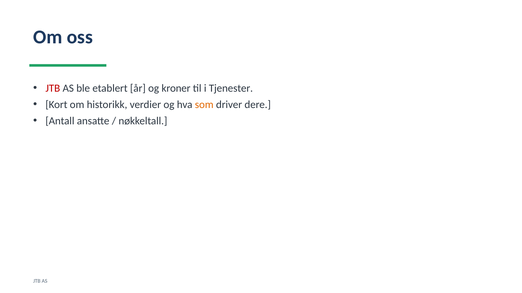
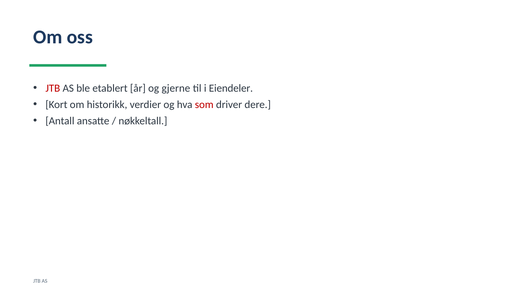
kroner: kroner -> gjerne (176, 88)
Tjenester: Tjenester -> Eiendeler (231, 88)
som colour: orange -> red (204, 105)
